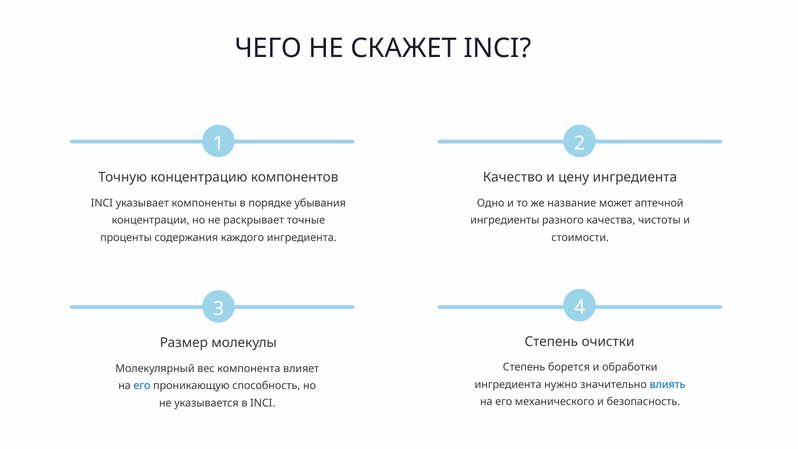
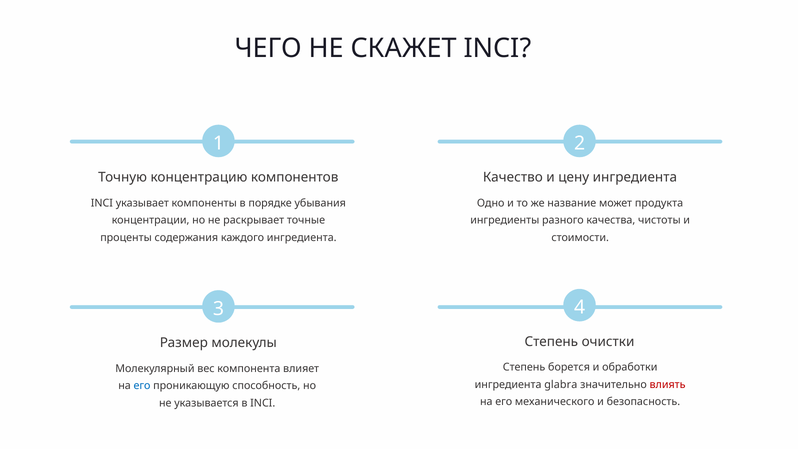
аптечной: аптечной -> продукта (659, 203)
нужно: нужно -> glabra (561, 384)
влиять colour: blue -> red (668, 384)
